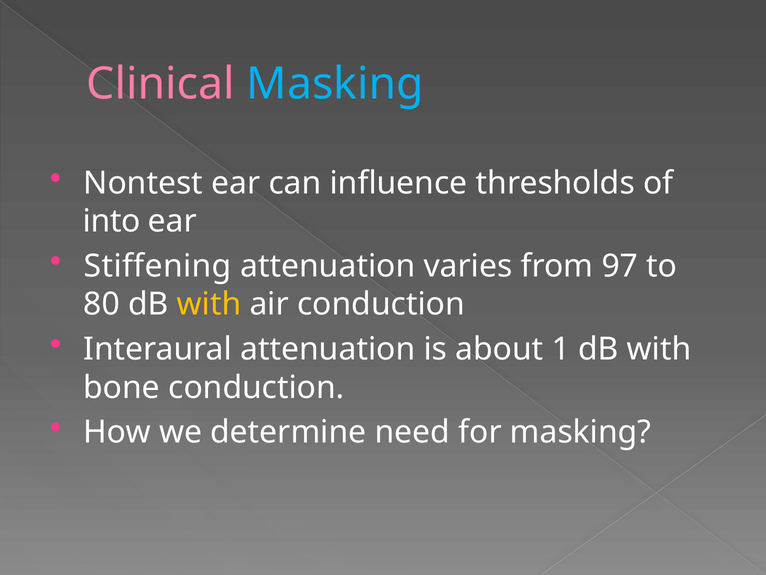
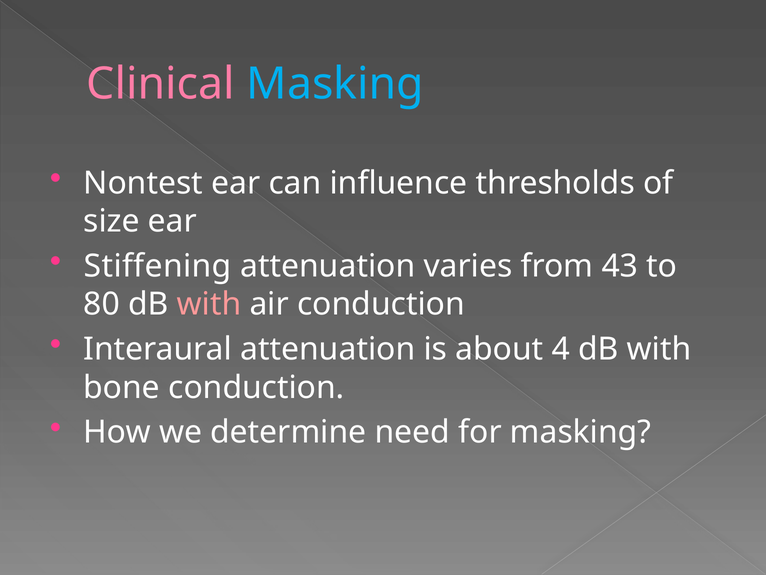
into: into -> size (112, 221)
97: 97 -> 43 (620, 266)
with colour: yellow -> pink (209, 304)
1: 1 -> 4 (561, 349)
